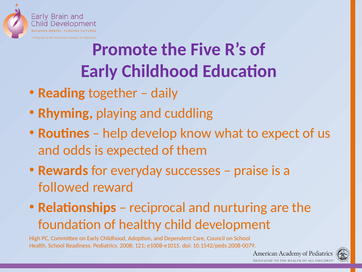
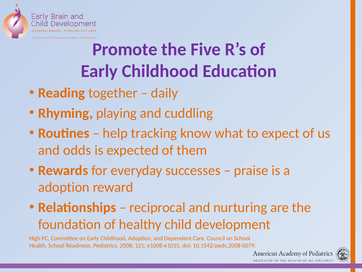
develop: develop -> tracking (154, 133)
followed: followed -> adoption (64, 187)
